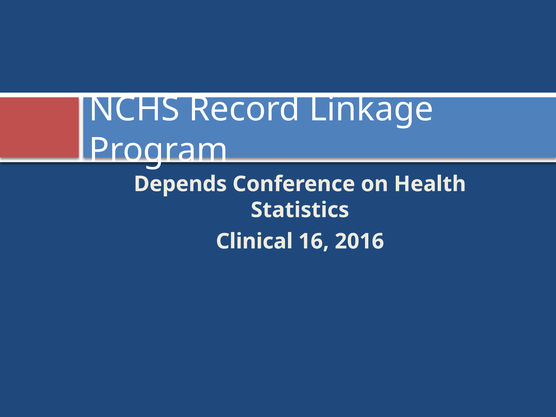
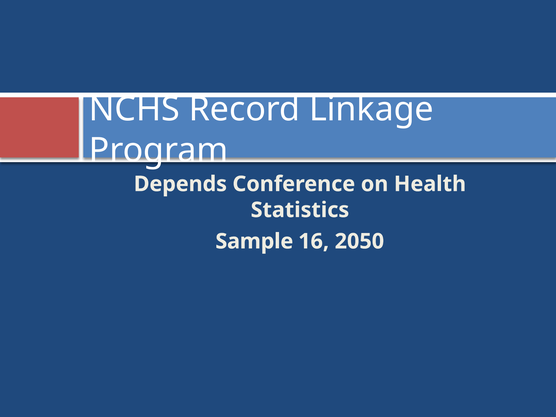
Clinical: Clinical -> Sample (254, 241)
2016: 2016 -> 2050 (359, 241)
